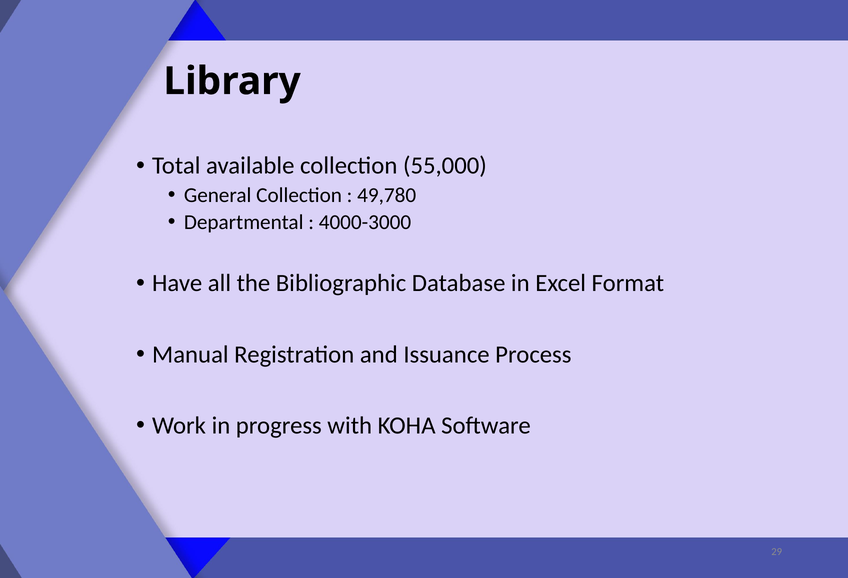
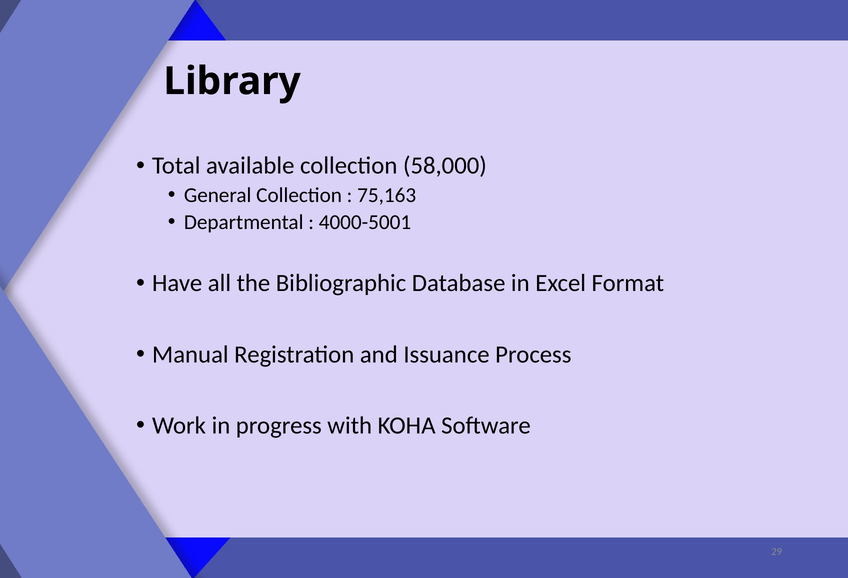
55,000: 55,000 -> 58,000 (445, 166)
49,780: 49,780 -> 75,163 (387, 195)
4000-3000: 4000-3000 -> 4000-5001 (365, 222)
